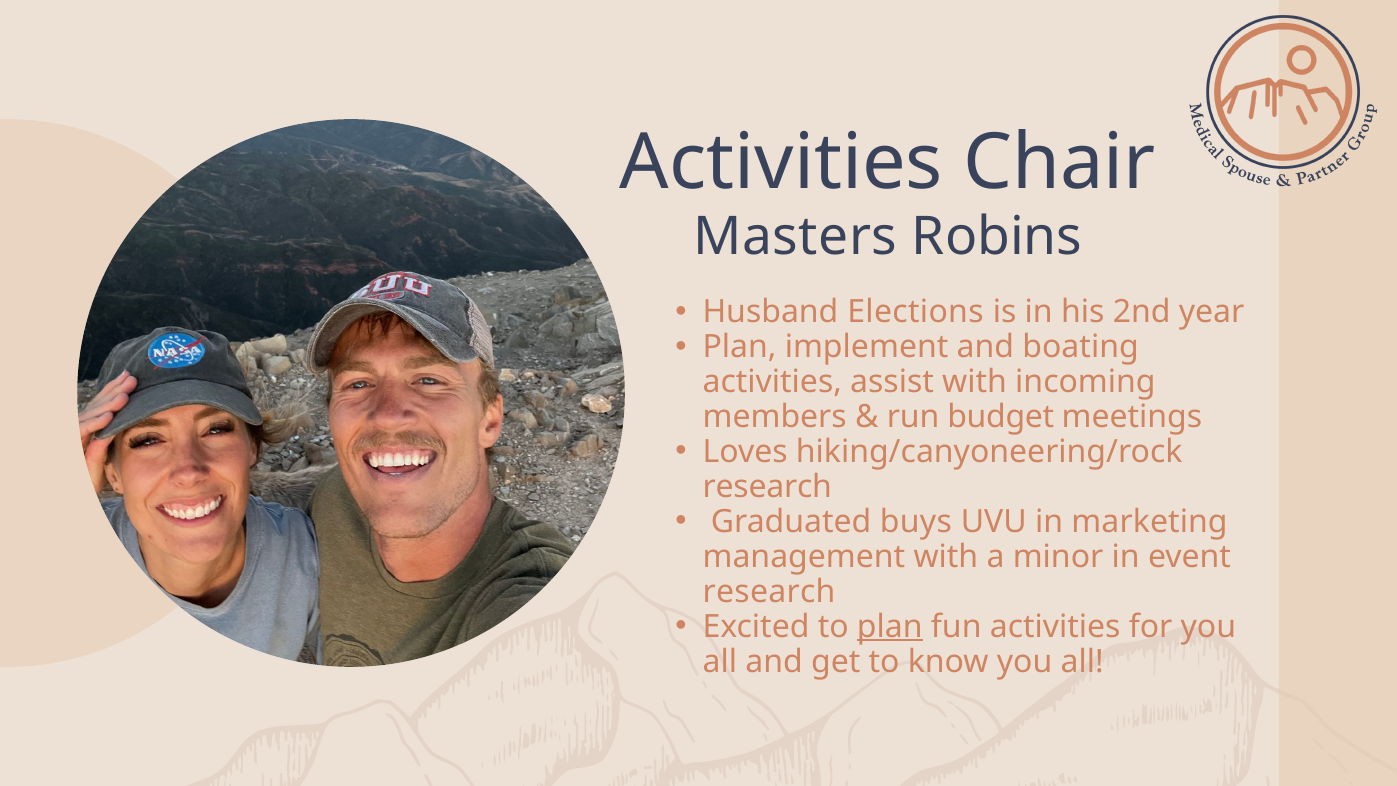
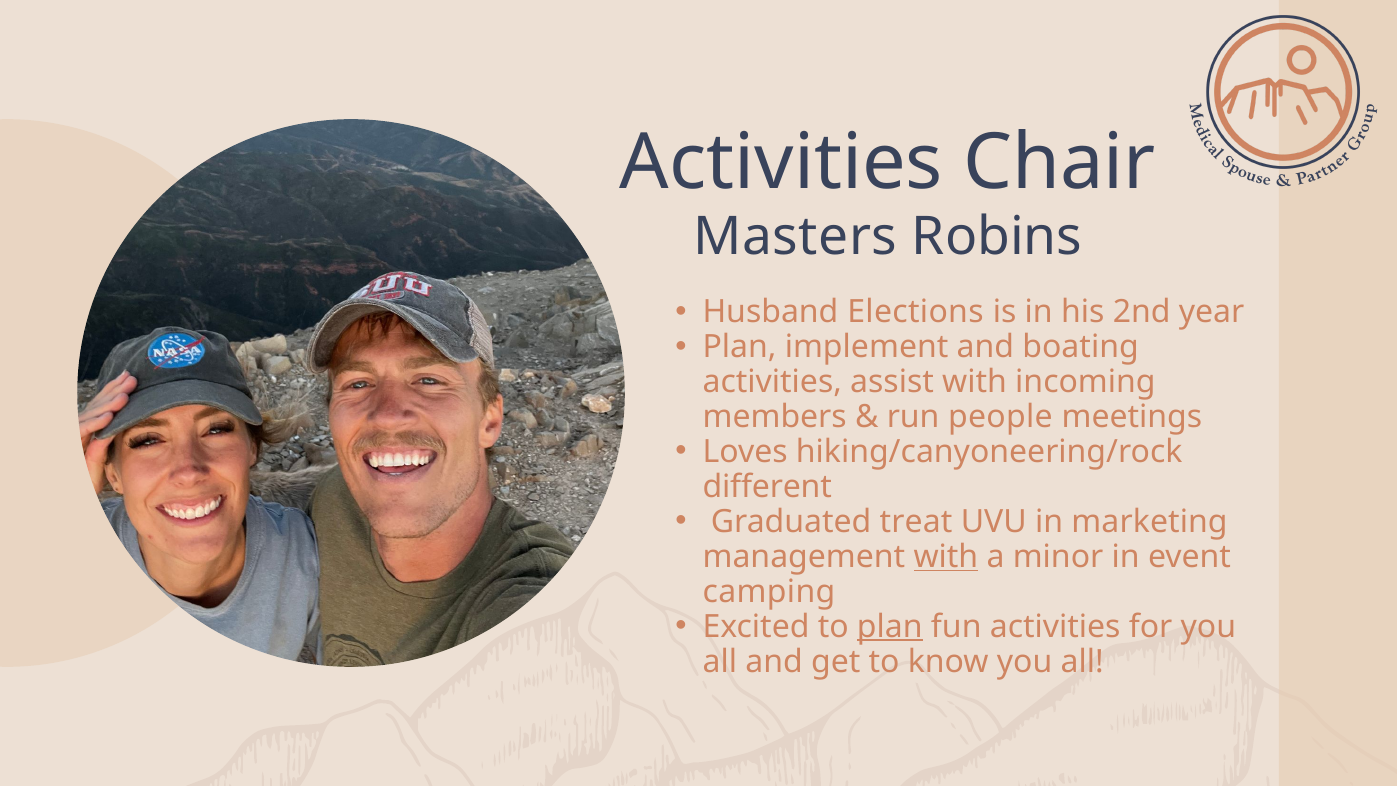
budget: budget -> people (1000, 417)
research: research -> different (767, 487)
buys: buys -> treat (916, 522)
with underline: none -> present (946, 557)
research: research -> camping (769, 592)
